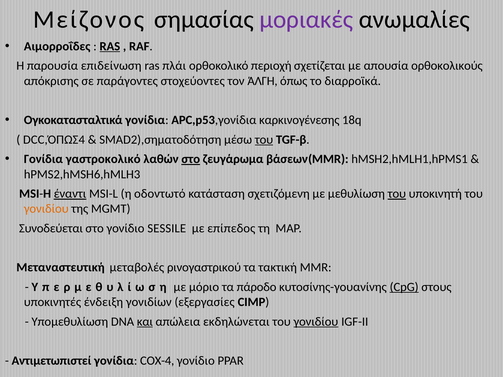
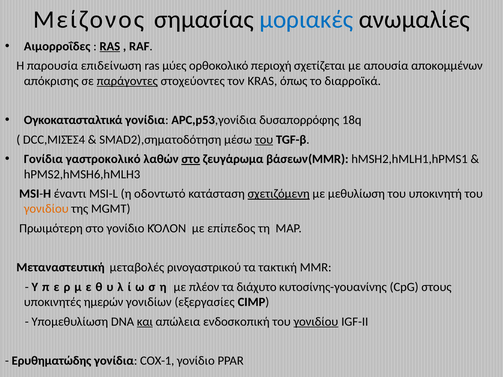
μοριακές colour: purple -> blue (306, 19)
πλάι: πλάι -> μύες (174, 66)
ορθοκολικούς: ορθοκολικούς -> αποκομμένων (447, 66)
παράγοντες underline: none -> present (127, 81)
ΆΛΓΗ: ΆΛΓΗ -> KRAS (262, 81)
καρκινογένεσης: καρκινογένεσης -> δυσαπορρόφης (299, 120)
DCC,ΌΠΩΣ4: DCC,ΌΠΩΣ4 -> DCC,ΜΙΣΈΣ4 (54, 140)
έναντι underline: present -> none (70, 194)
σχετιζόμενη underline: none -> present (279, 194)
του underline: present -> none (397, 194)
Συνοδεύεται: Συνοδεύεται -> Πρωιμότερη (51, 229)
SESSILE: SESSILE -> ΚΌΛΟΝ (167, 229)
μόριο: μόριο -> πλέον (204, 287)
πάροδο: πάροδο -> διάχυτο (257, 287)
CpG underline: present -> none (404, 287)
ένδειξη: ένδειξη -> ημερών (104, 302)
εκδηλώνεται: εκδηλώνεται -> ενδοσκοπική (236, 322)
Αντιμετωπιστεί: Αντιμετωπιστεί -> Ερυθηματώδης (51, 361)
COX-4: COX-4 -> COX-1 (157, 361)
